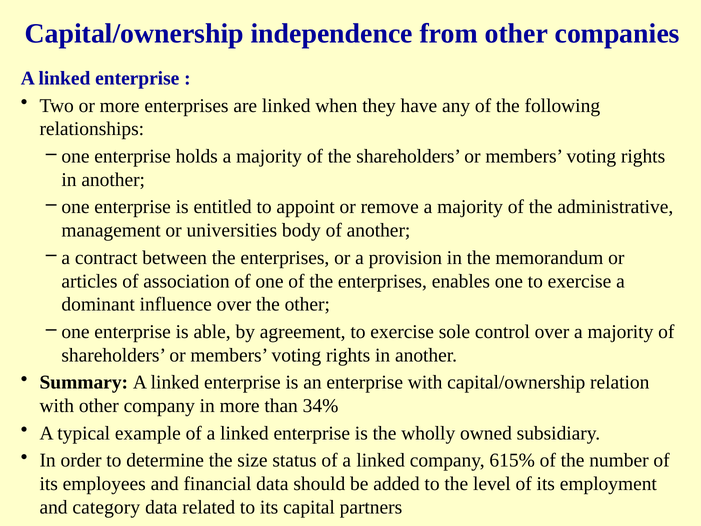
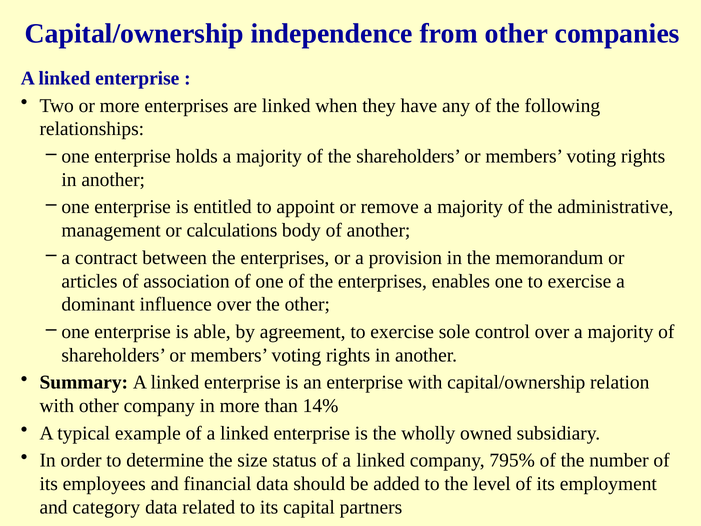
universities: universities -> calculations (232, 230)
34%: 34% -> 14% (321, 406)
615%: 615% -> 795% (512, 460)
